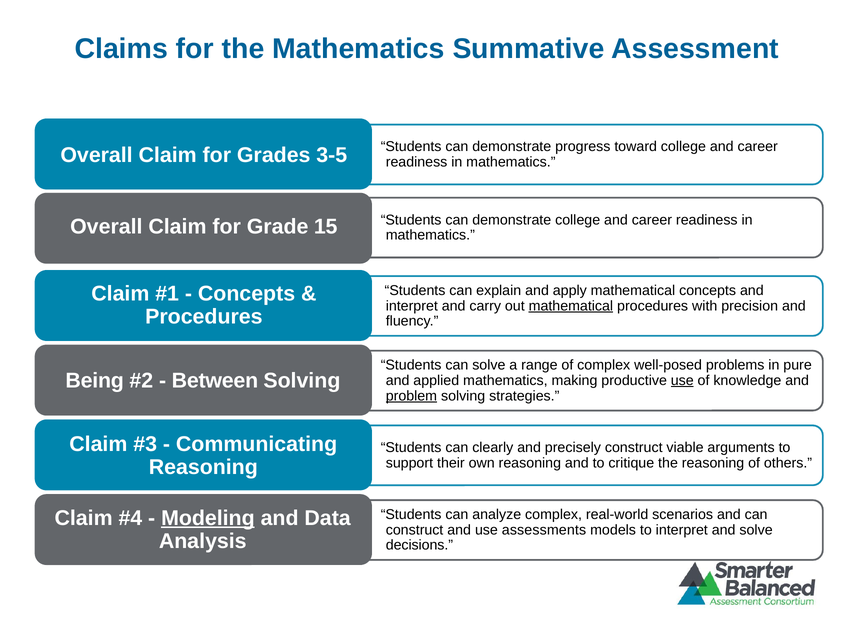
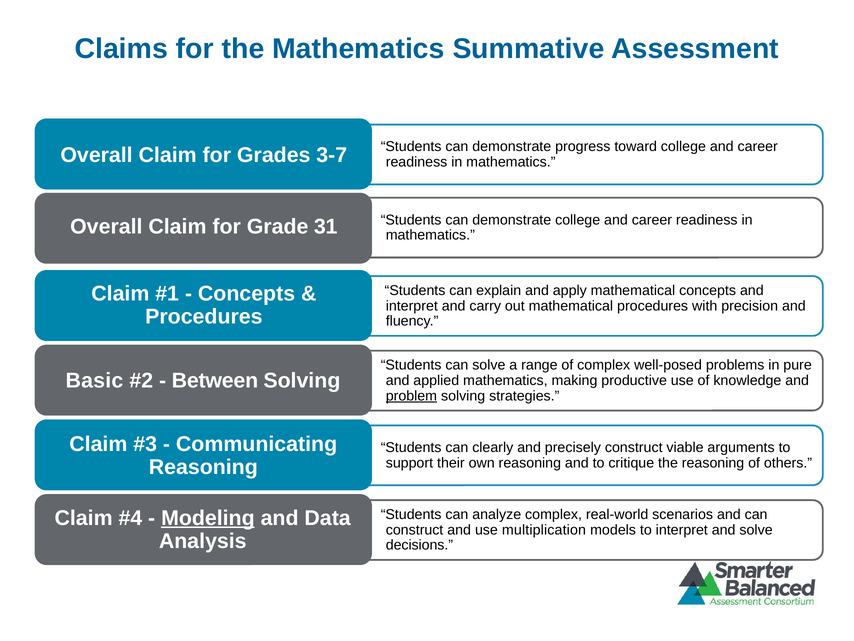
3-5: 3-5 -> 3-7 (332, 155)
15: 15 -> 31 (326, 227)
mathematical underline: present -> none (571, 306)
Being: Being -> Basic (94, 381)
use underline: present -> none (682, 380)
assessments: assessments -> multiplication (544, 529)
